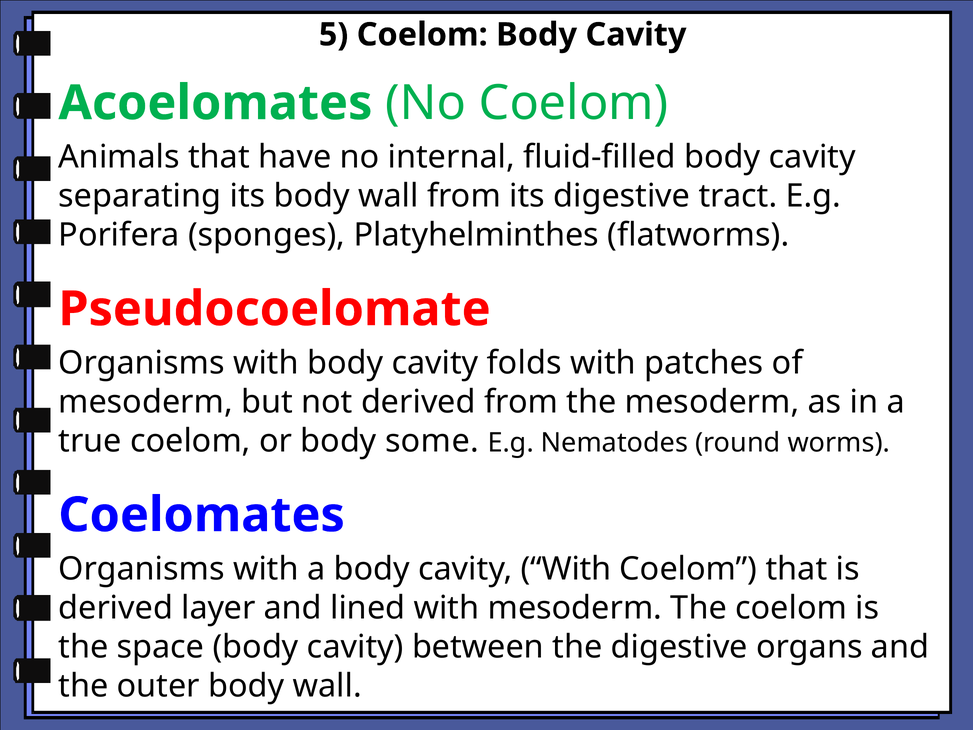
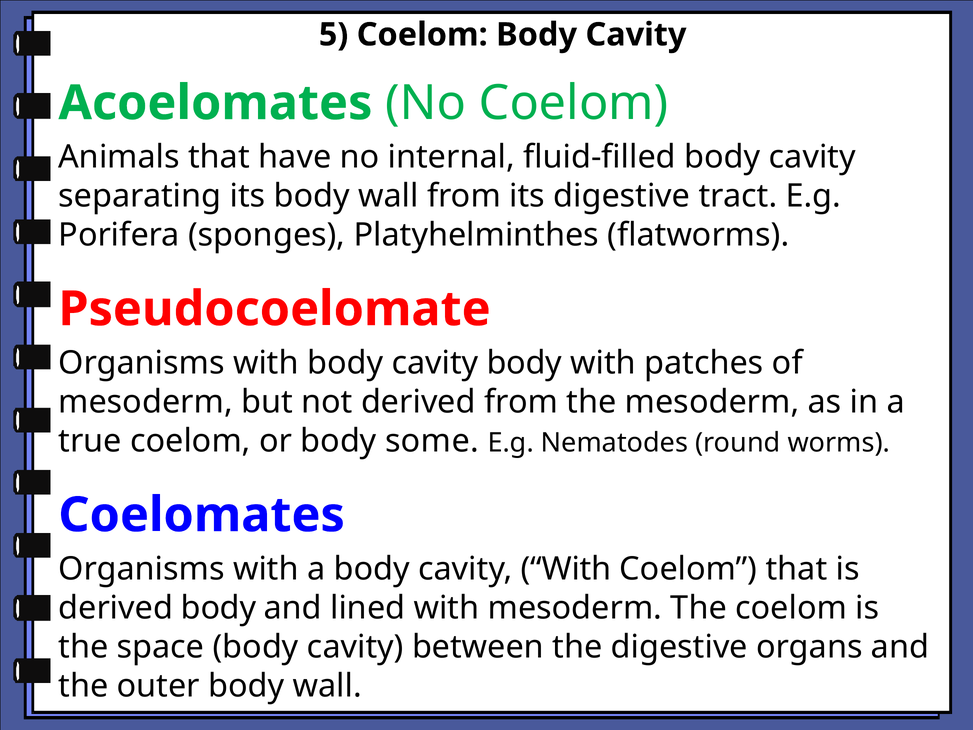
cavity folds: folds -> body (524, 363)
derived layer: layer -> body (218, 608)
